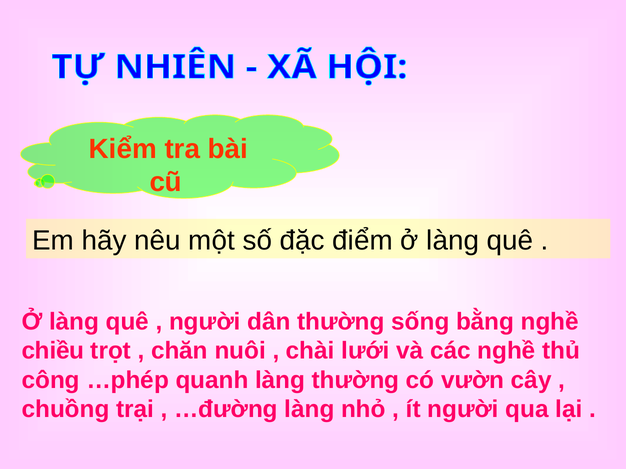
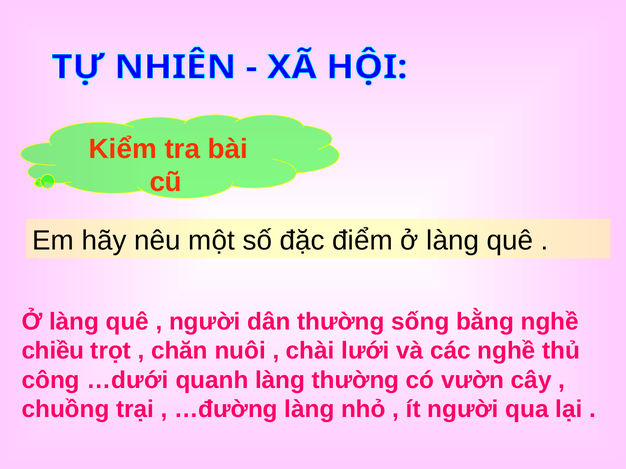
…phép: …phép -> …dưới (128, 380)
